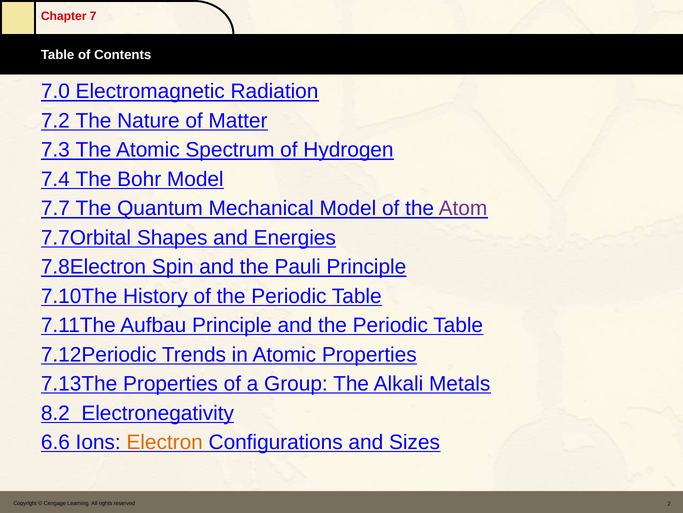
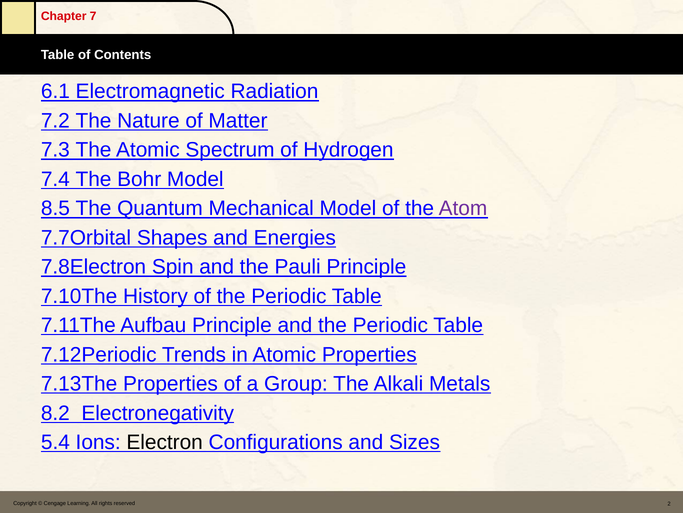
7.0: 7.0 -> 6.1 (55, 91)
7.7: 7.7 -> 8.5 (55, 208)
6.6: 6.6 -> 5.4 (55, 442)
Electron colour: orange -> black (165, 442)
